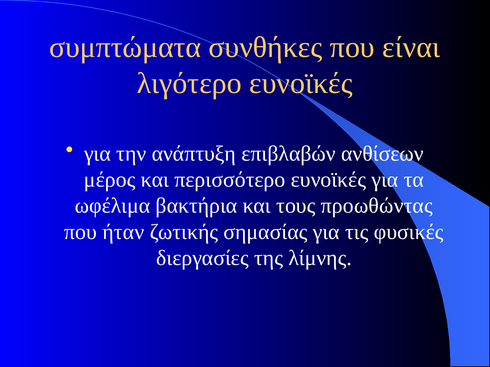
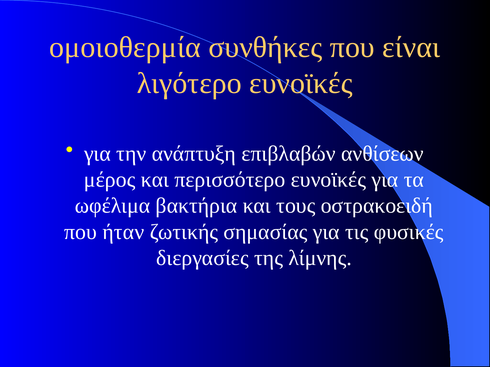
συμπτώματα: συμπτώματα -> ομοιοθερμία (125, 47)
προωθώντας: προωθώντας -> οστρακοειδή (377, 206)
